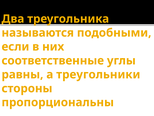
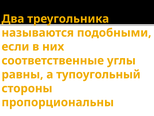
треугольники: треугольники -> тупоугольный (98, 74)
